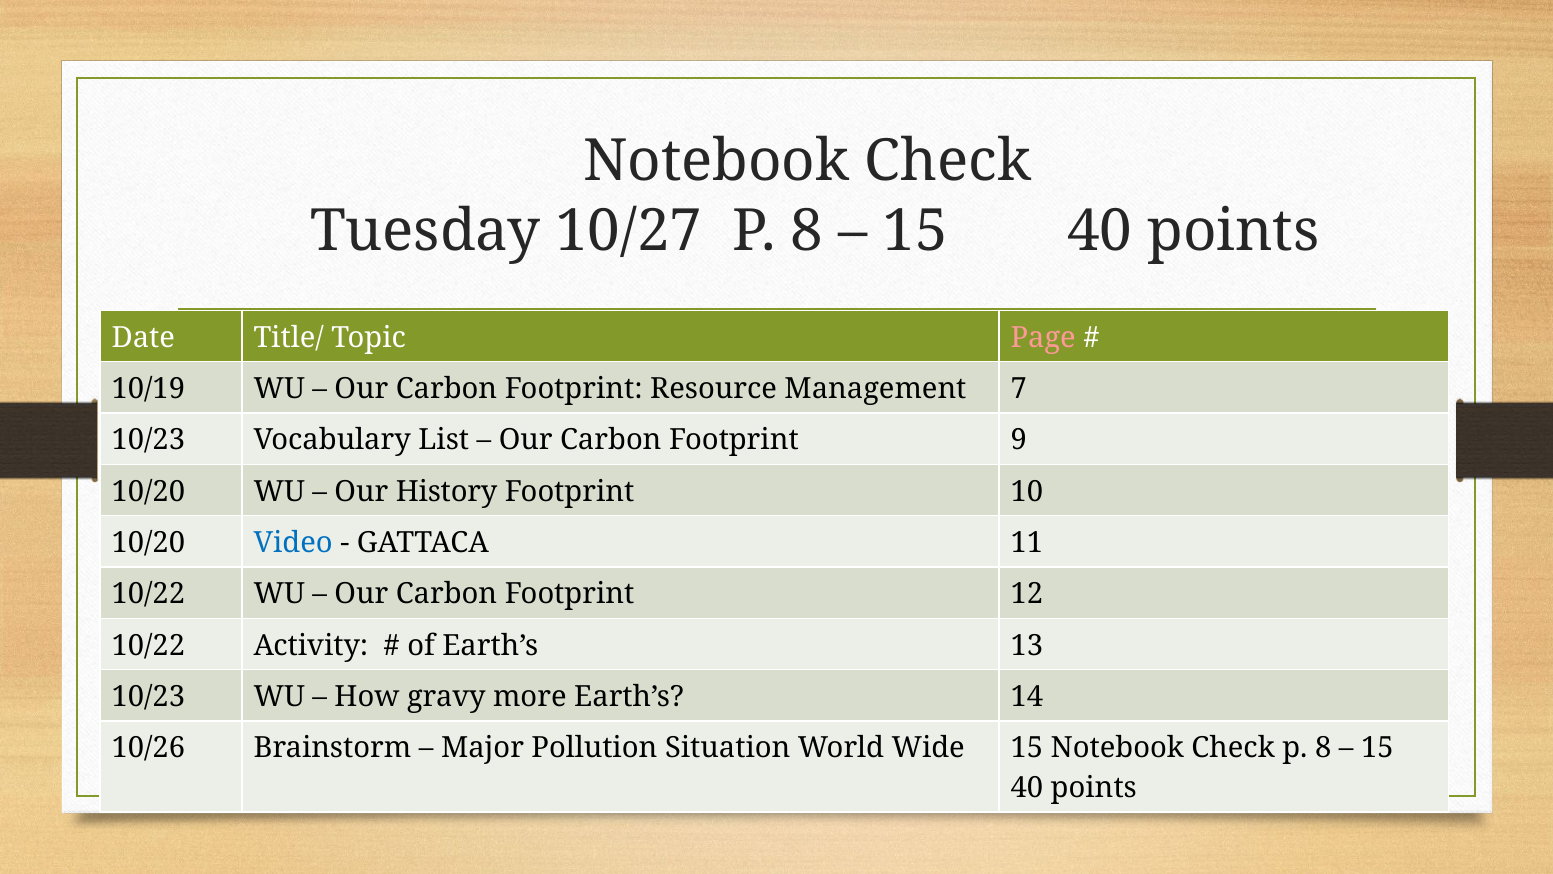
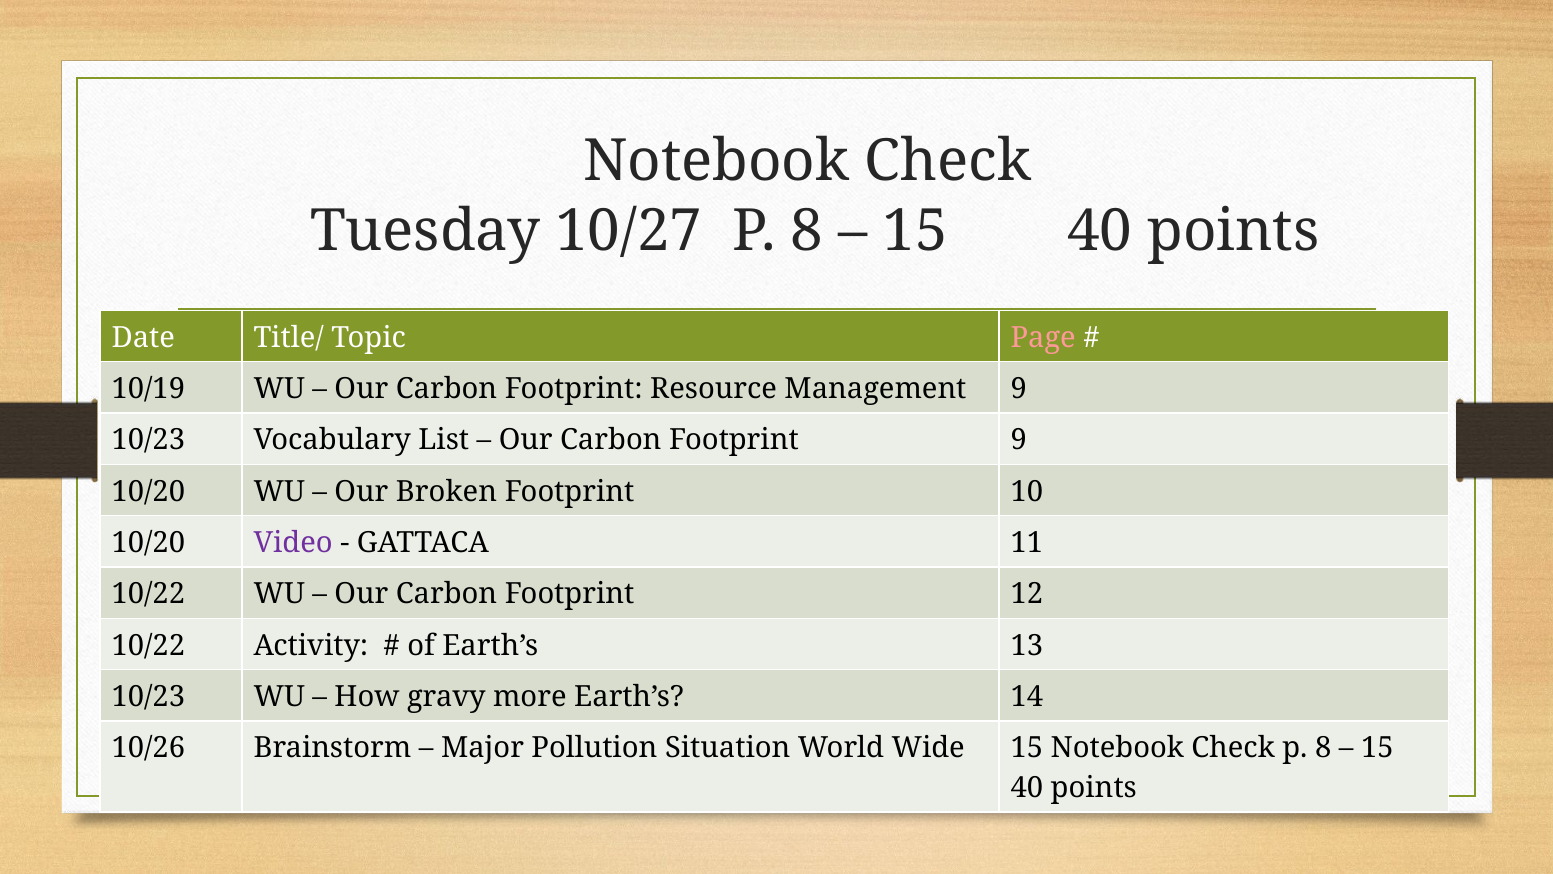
Management 7: 7 -> 9 (1019, 389)
History: History -> Broken (446, 491)
Video colour: blue -> purple (293, 543)
